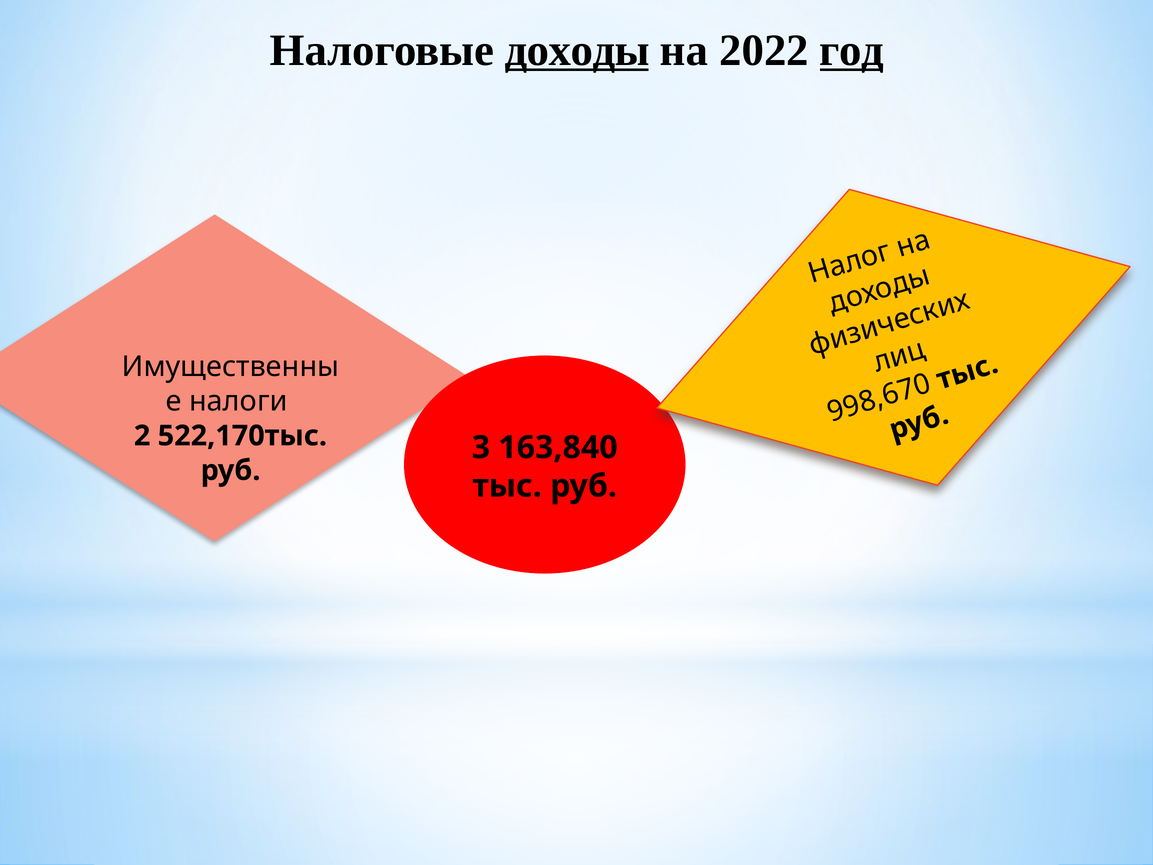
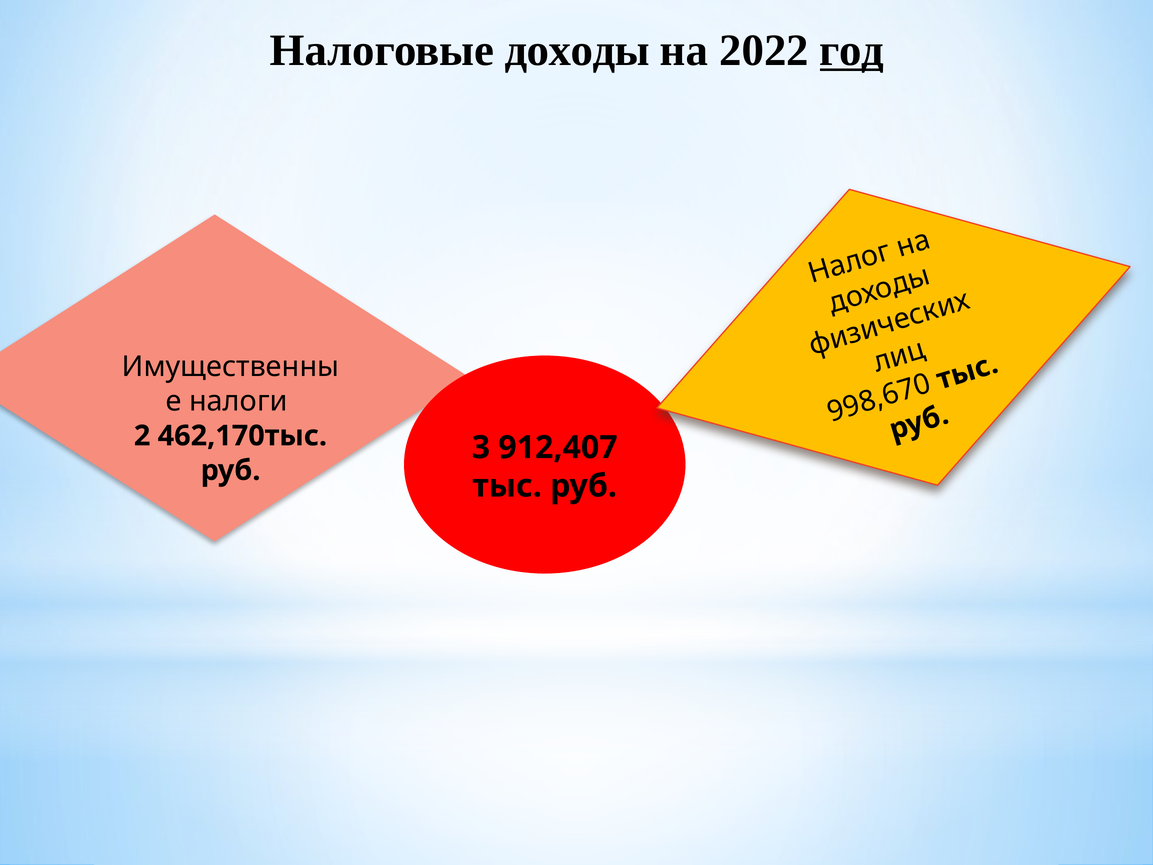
доходы underline: present -> none (577, 51)
522,170тыс: 522,170тыс -> 462,170тыс (242, 436)
163,840: 163,840 -> 912,407 (558, 447)
